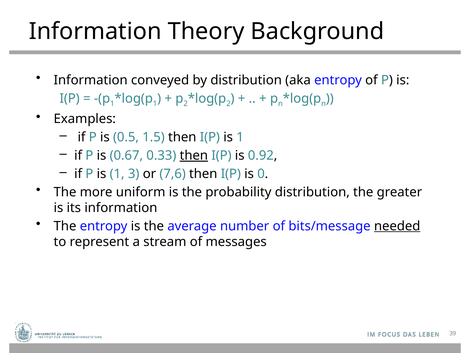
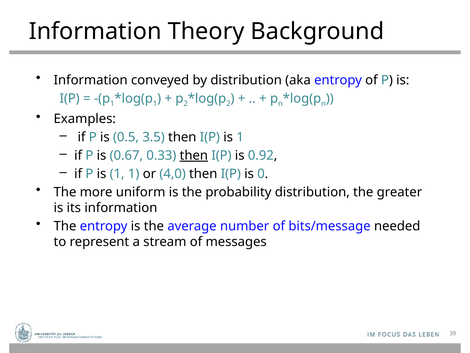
1.5: 1.5 -> 3.5 (154, 137)
1 3: 3 -> 1 (134, 174)
7,6: 7,6 -> 4,0 (173, 174)
needed underline: present -> none (397, 226)
